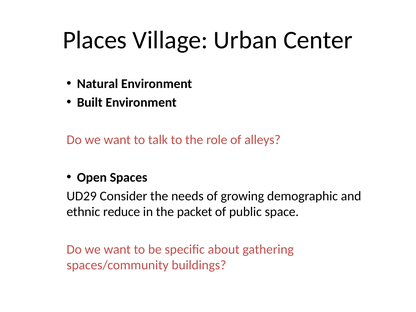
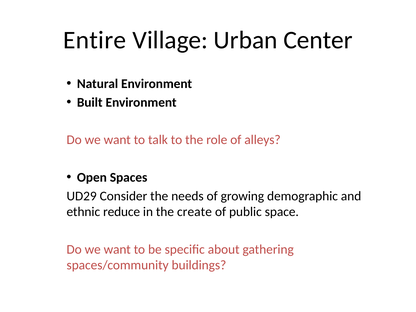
Places: Places -> Entire (95, 40)
packet: packet -> create (194, 212)
